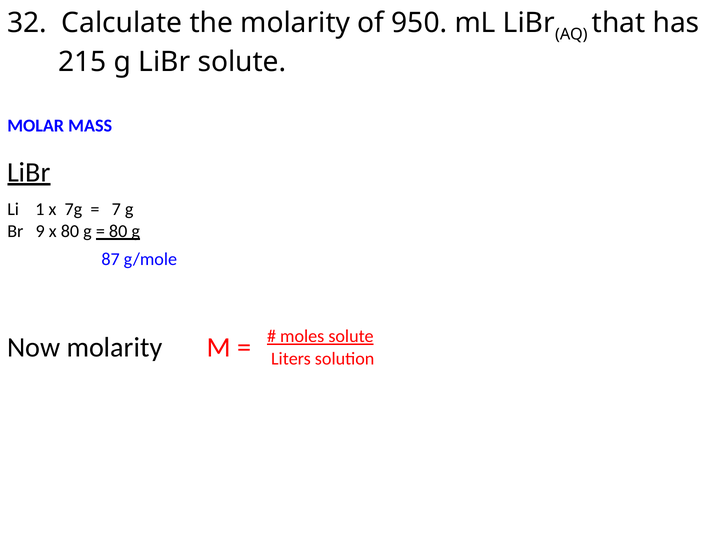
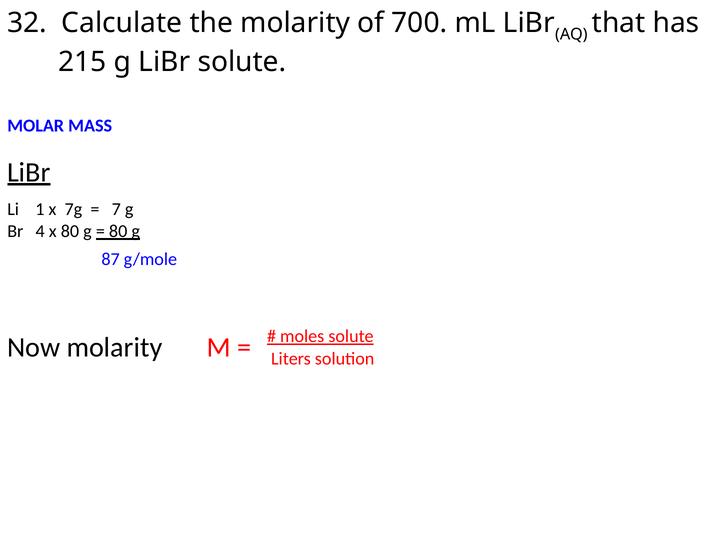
950: 950 -> 700 (419, 23)
9: 9 -> 4 (40, 231)
